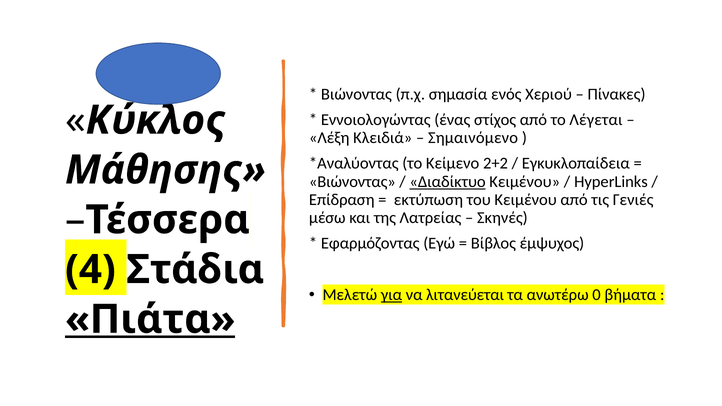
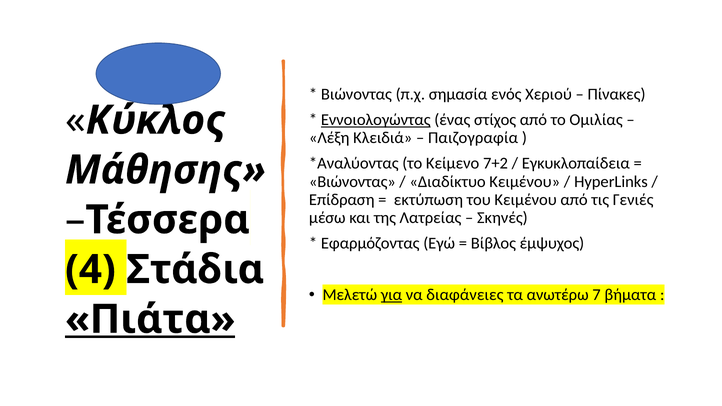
Εννοιολογώντας underline: none -> present (376, 120)
Λέγεται: Λέγεται -> Ομιλίας (596, 120)
Σημαινόμενο: Σημαινόμενο -> Παιζογραφία (473, 138)
2+2: 2+2 -> 7+2 (495, 164)
Διαδίκτυο underline: present -> none (448, 182)
λιτανεύεται: λιτανεύεται -> διαφάνειες (465, 295)
0: 0 -> 7 (597, 295)
